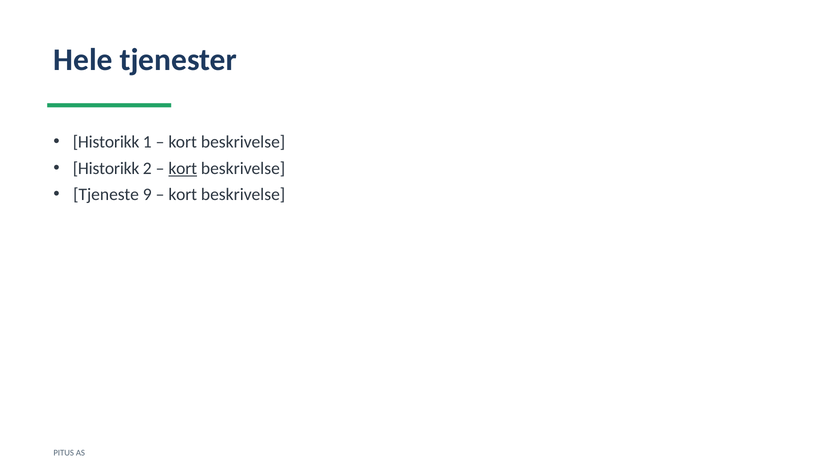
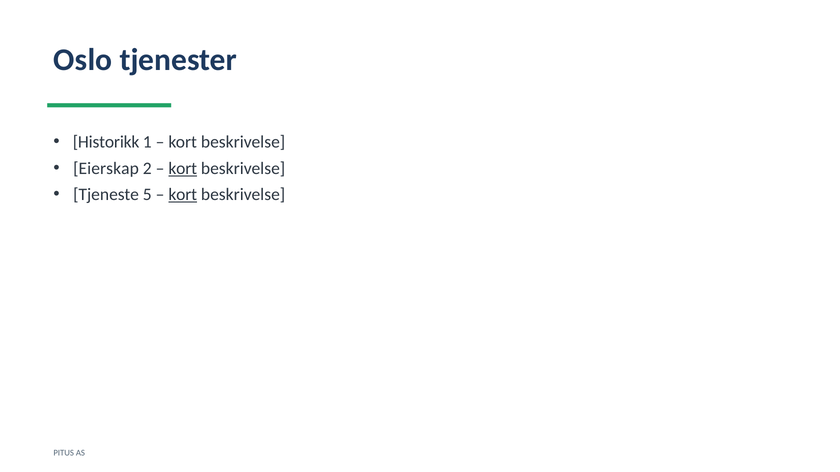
Hele: Hele -> Oslo (83, 60)
Historikk: Historikk -> Eierskap (106, 169)
9: 9 -> 5 (147, 195)
kort underline: none -> present (183, 195)
